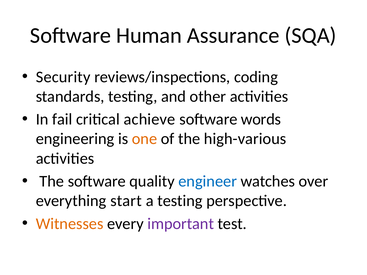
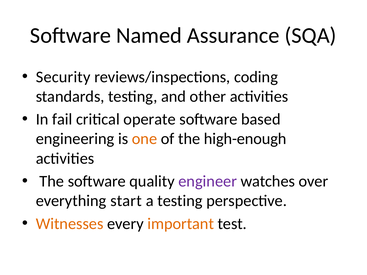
Human: Human -> Named (149, 36)
achieve: achieve -> operate (150, 119)
words: words -> based (261, 119)
high-various: high-various -> high-enough (245, 139)
engineer colour: blue -> purple (208, 181)
important colour: purple -> orange (181, 224)
